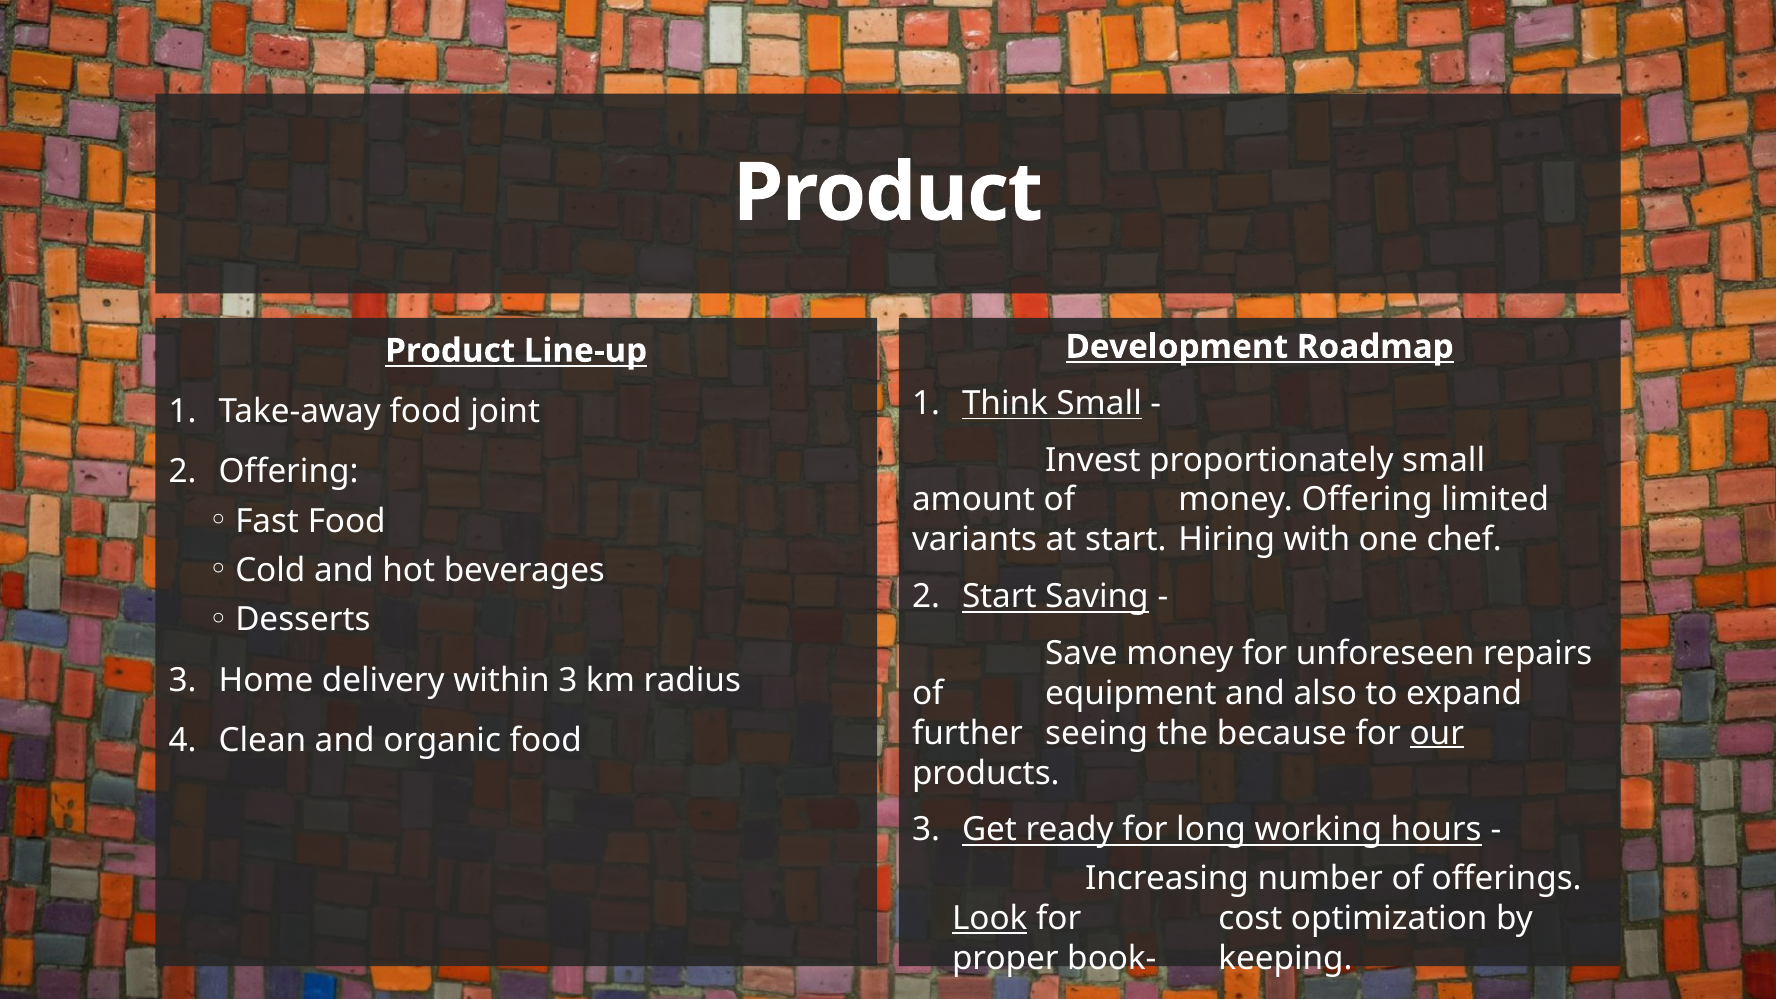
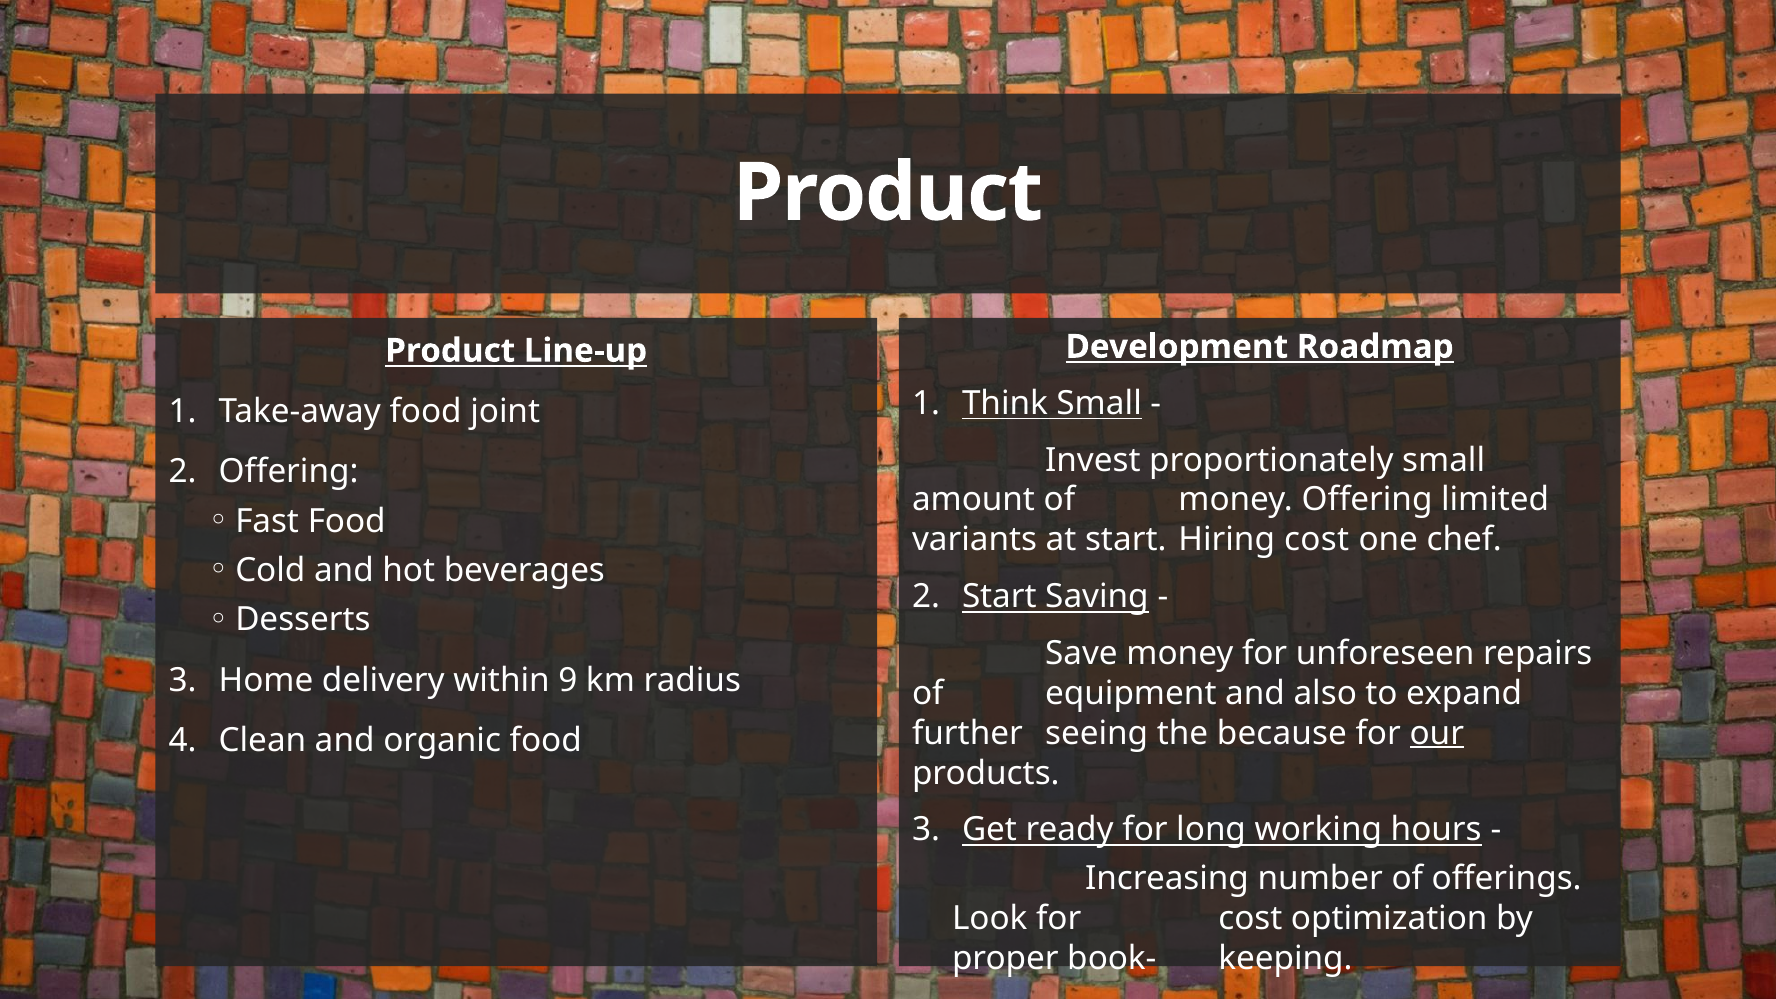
Hiring with: with -> cost (1317, 540)
within 3: 3 -> 9 (568, 680)
Look underline: present -> none (990, 919)
